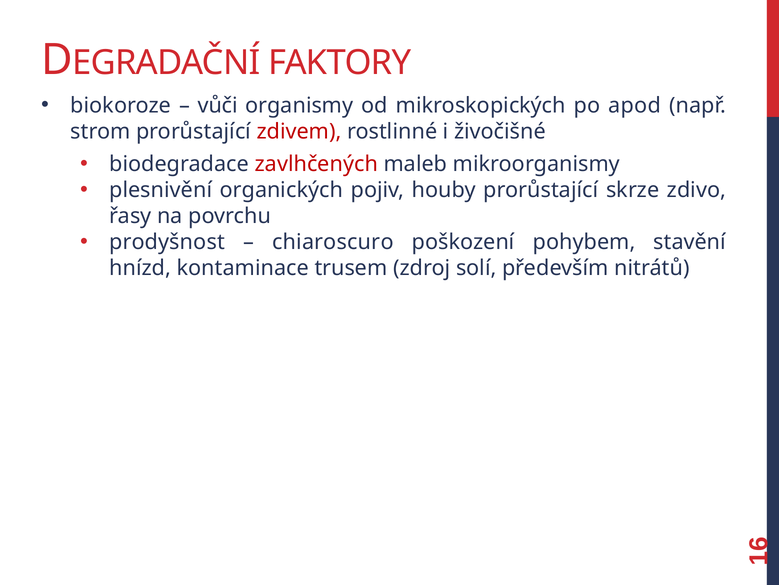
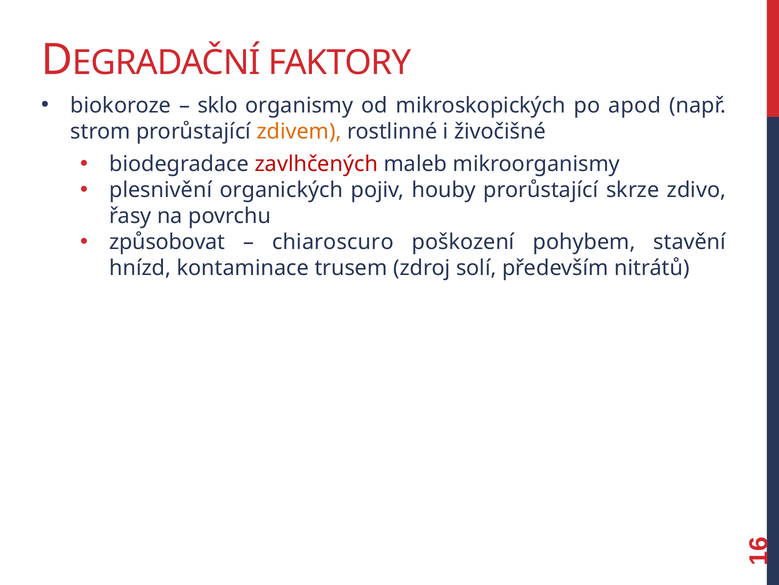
vůči: vůči -> sklo (218, 105)
zdivem colour: red -> orange (299, 131)
prodyšnost: prodyšnost -> způsobovat (167, 242)
